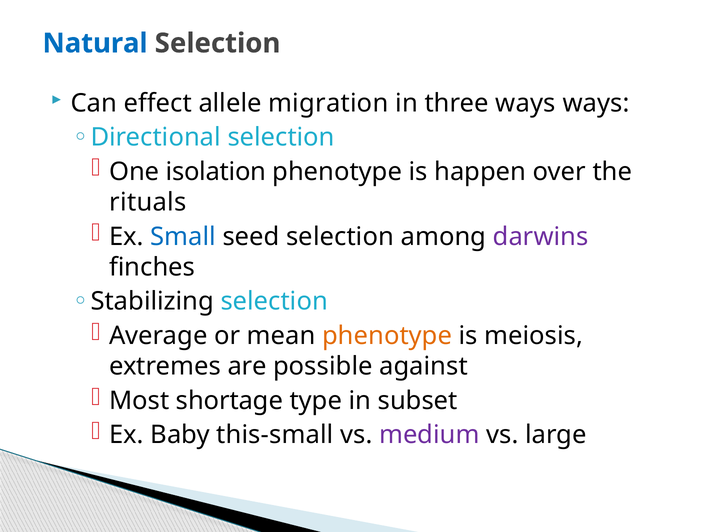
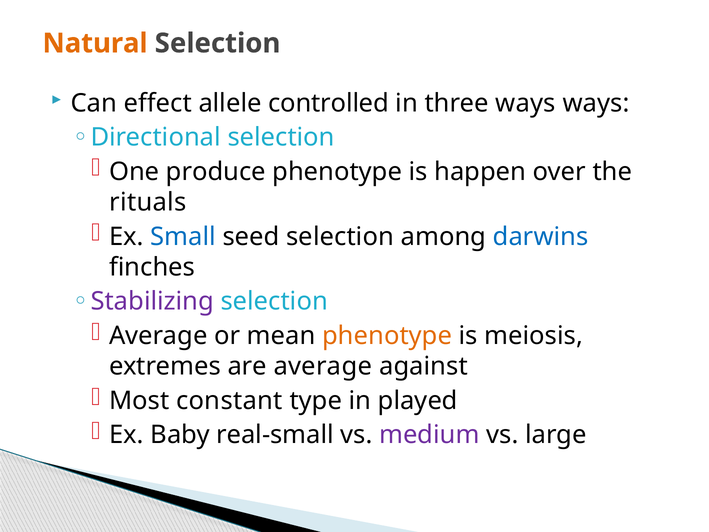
Natural colour: blue -> orange (95, 43)
migration: migration -> controlled (329, 103)
isolation: isolation -> produce (216, 172)
darwins colour: purple -> blue (541, 237)
Stabilizing colour: black -> purple (152, 301)
are possible: possible -> average (323, 366)
shortage: shortage -> constant (229, 401)
subset: subset -> played (418, 401)
this-small: this-small -> real-small (275, 435)
